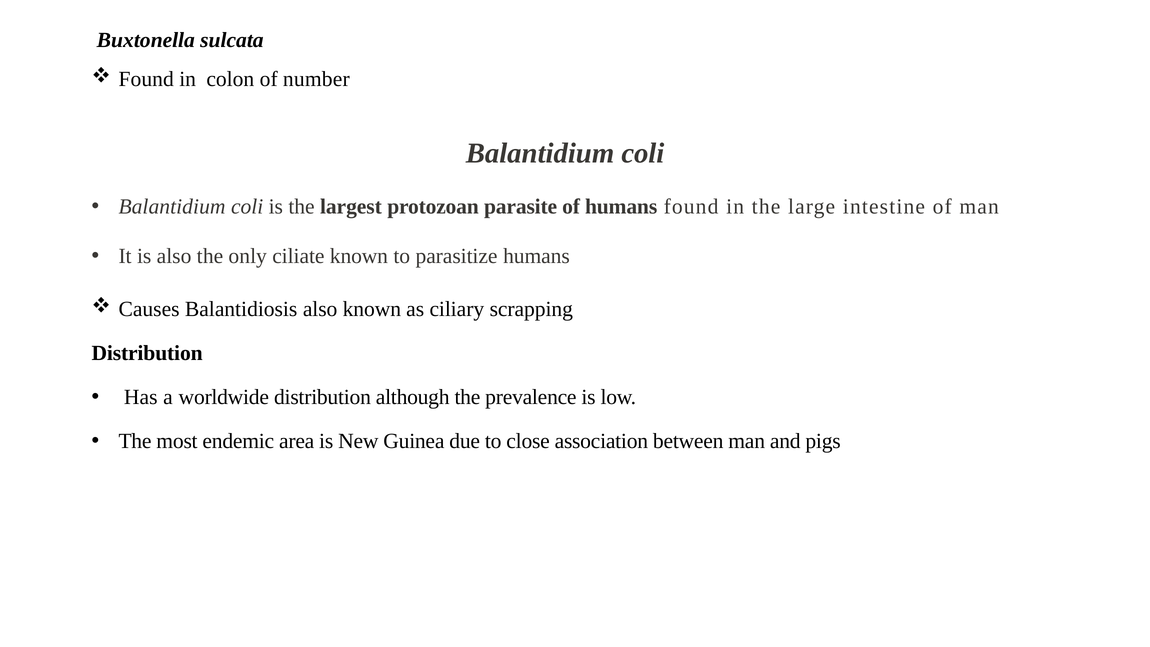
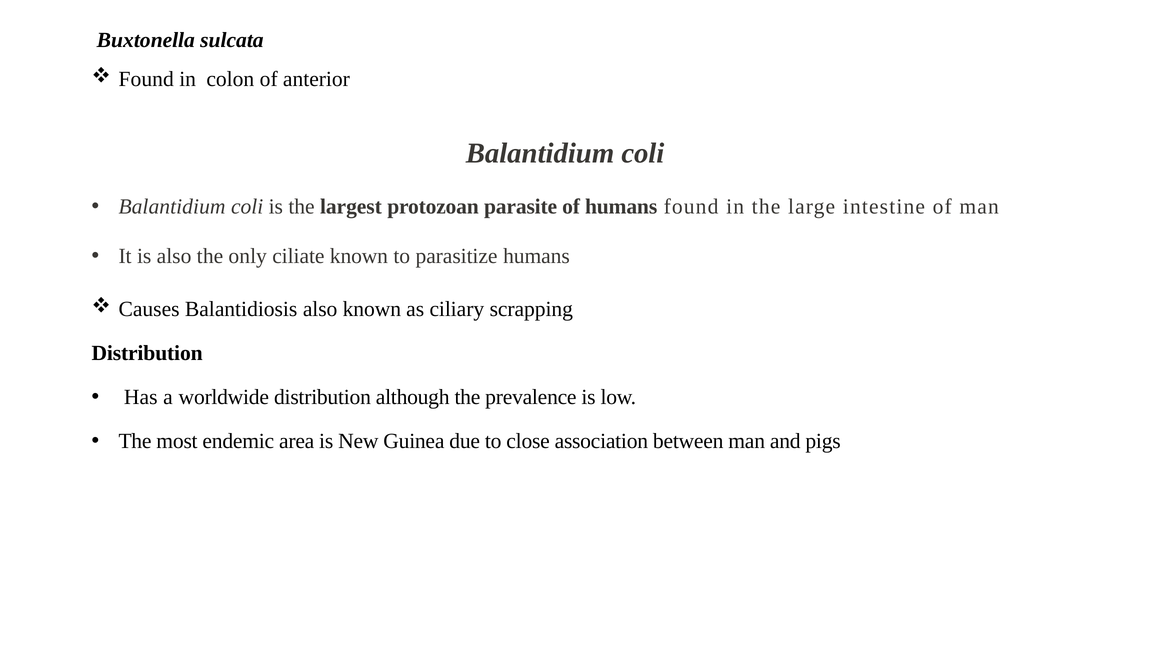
number: number -> anterior (316, 79)
